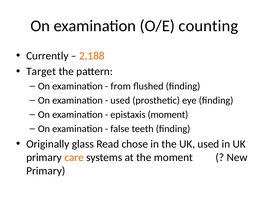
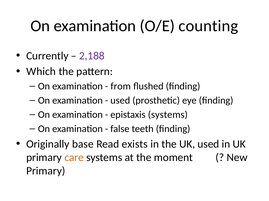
2,188 colour: orange -> purple (92, 56)
Target: Target -> Which (41, 72)
epistaxis moment: moment -> systems (168, 115)
glass: glass -> base (83, 144)
chose: chose -> exists (135, 144)
